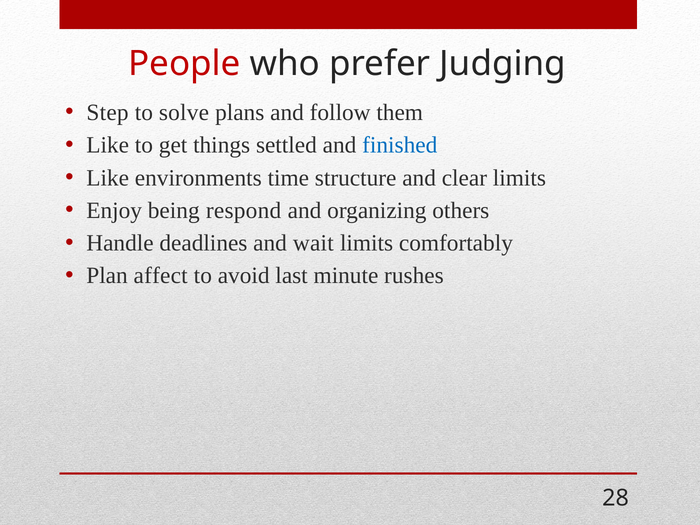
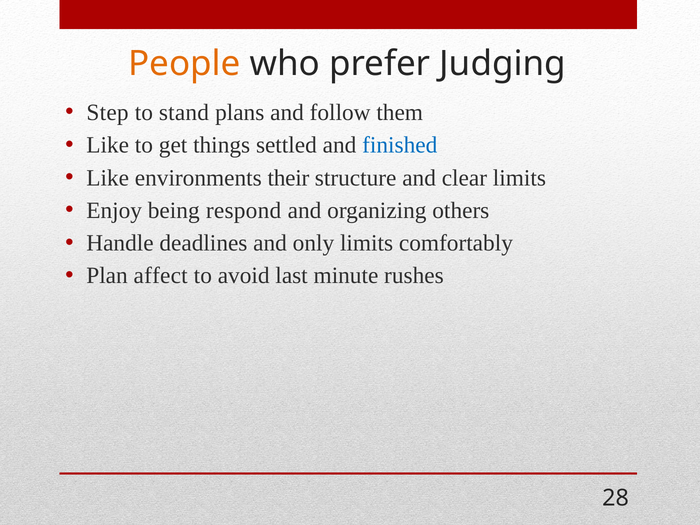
People colour: red -> orange (184, 64)
solve: solve -> stand (184, 112)
time: time -> their (288, 178)
wait: wait -> only (313, 243)
